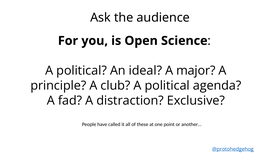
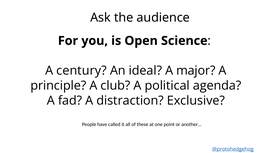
political: political -> century (82, 71)
